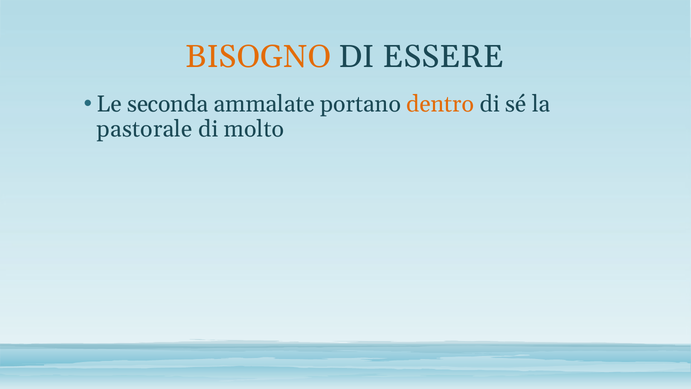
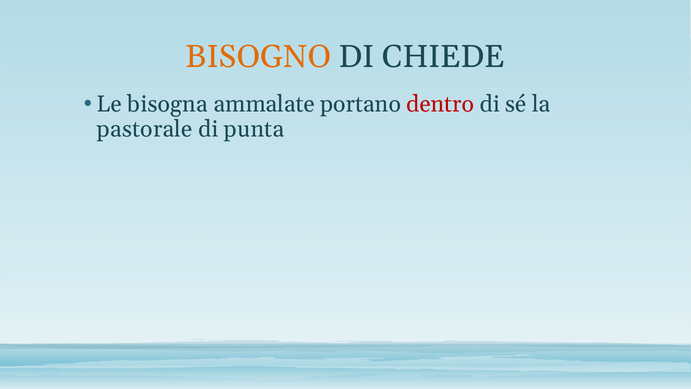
ESSERE: ESSERE -> CHIEDE (444, 57)
seconda: seconda -> bisogna (168, 104)
dentro colour: orange -> red (440, 104)
molto: molto -> punta (254, 129)
